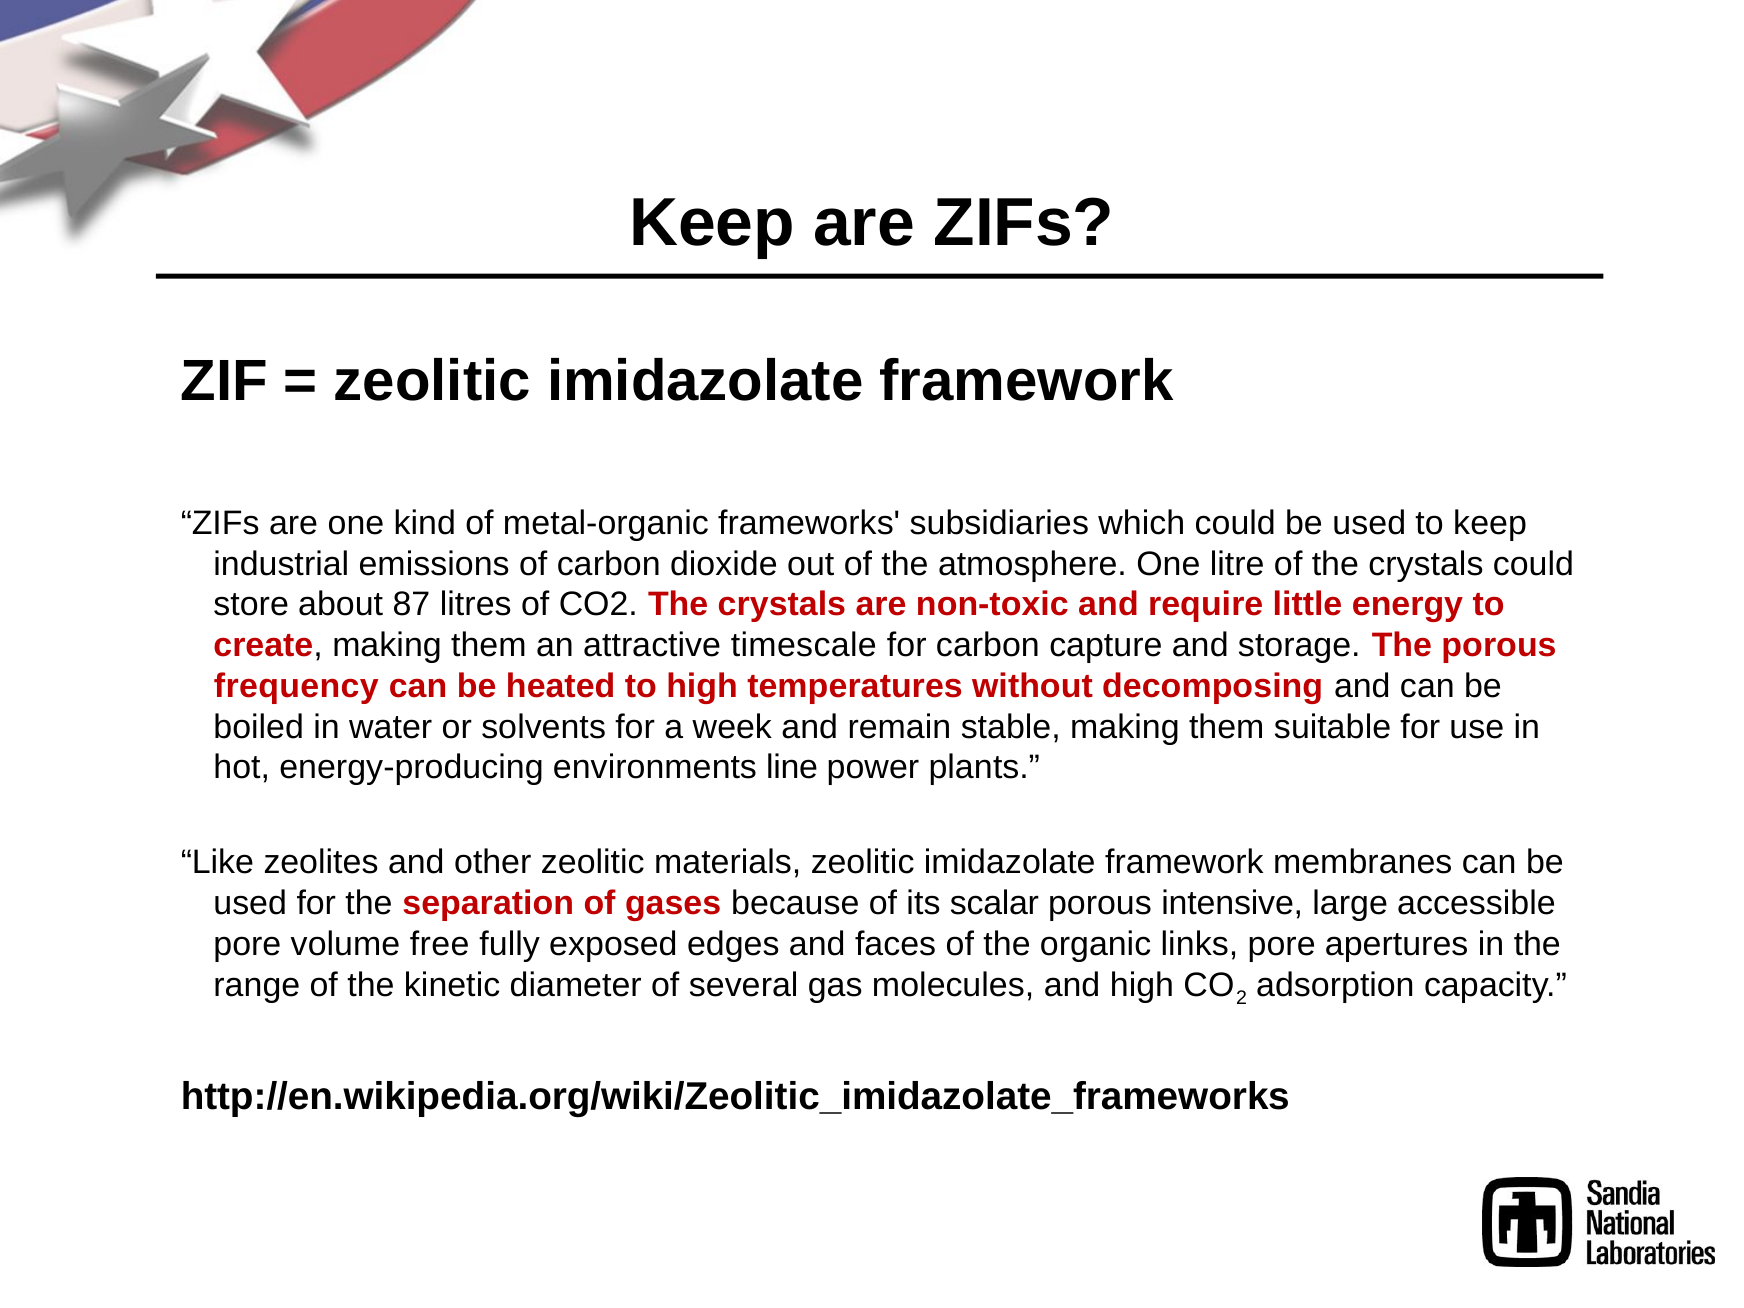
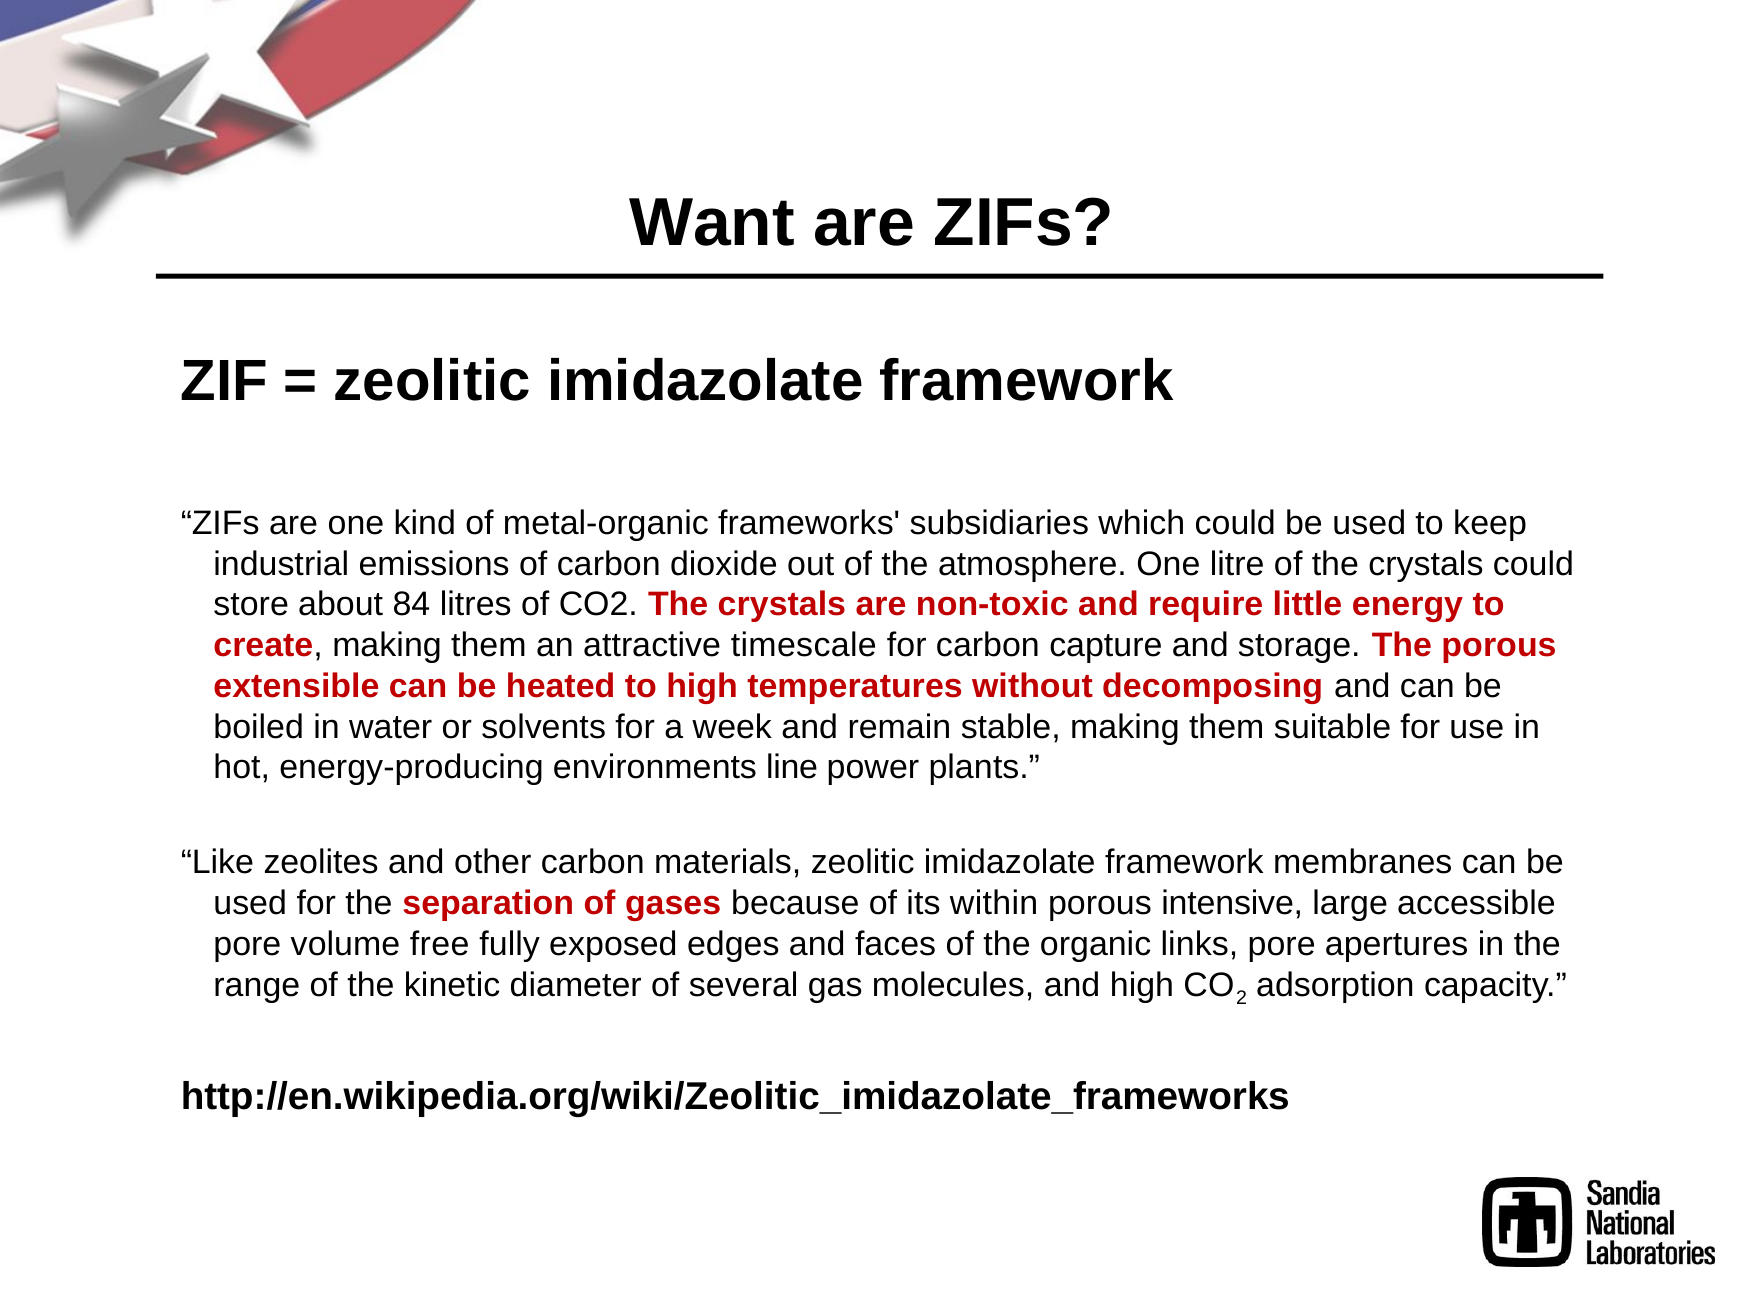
Keep: Keep -> Want (712, 223)
87: 87 -> 84 (411, 605)
frequency: frequency -> extensible (296, 686)
other zeolitic: zeolitic -> carbon (593, 863)
scalar: scalar -> within (994, 903)
